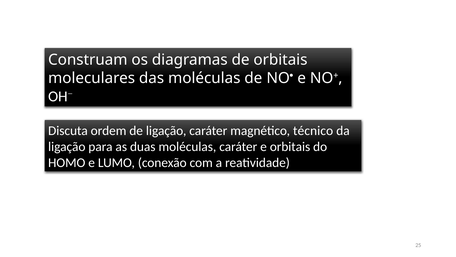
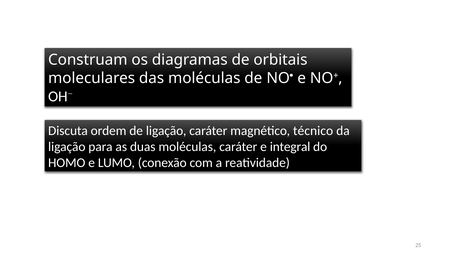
e orbitais: orbitais -> integral (290, 146)
